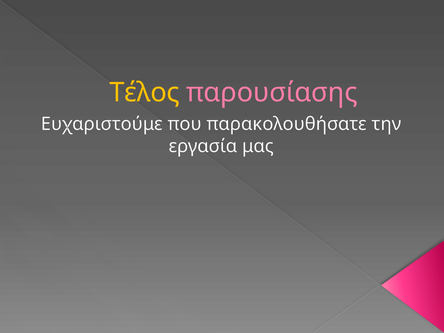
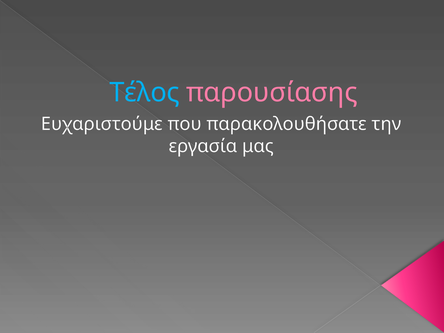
Τέλος colour: yellow -> light blue (145, 92)
